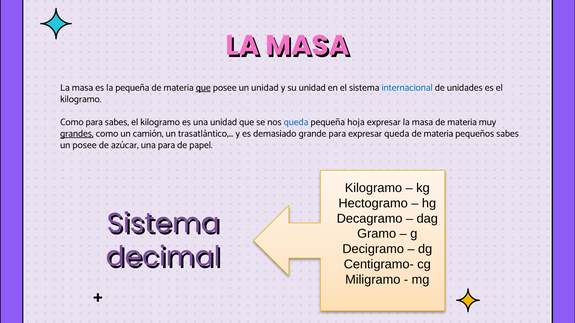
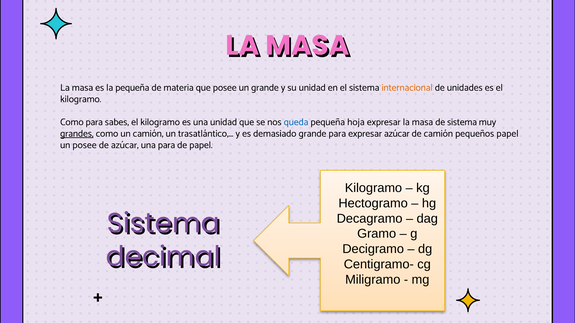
que underline: present -> none (203, 88)
un unidad: unidad -> grande (265, 88)
internacional colour: blue -> orange (407, 88)
masa de materia: materia -> sistema (462, 122)
expresar queda: queda -> azúcar (397, 134)
materia: materia -> camión (438, 134)
pequeños sabes: sabes -> papel (507, 134)
